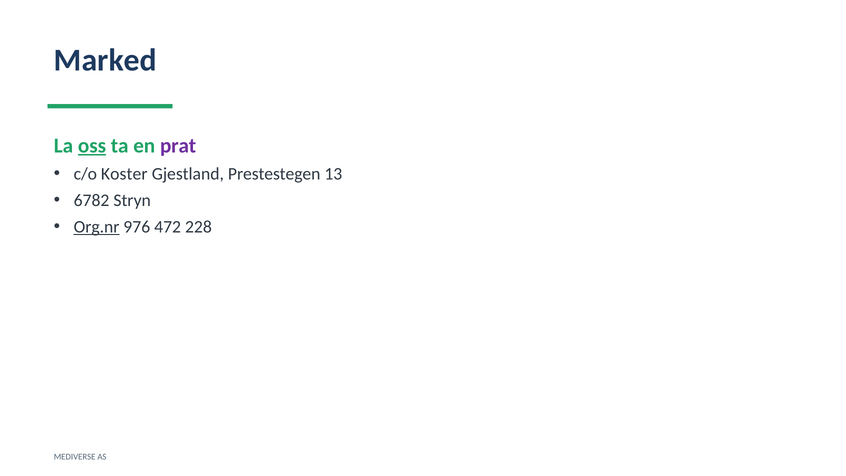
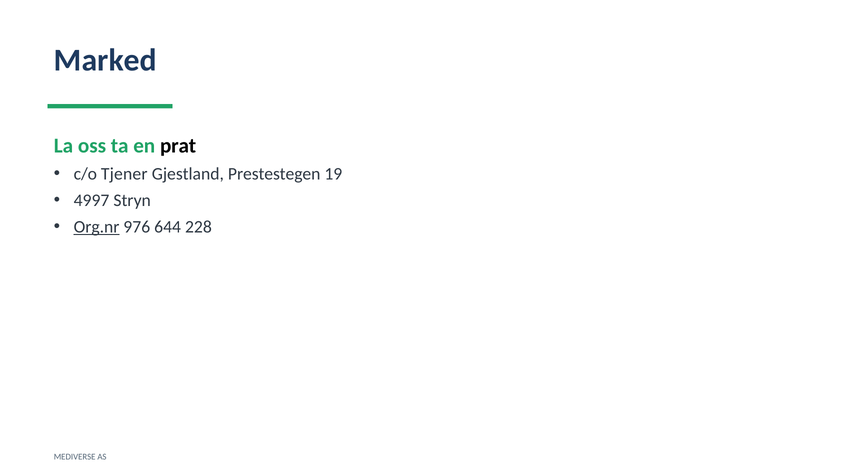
oss underline: present -> none (92, 146)
prat colour: purple -> black (178, 146)
Koster: Koster -> Tjener (124, 174)
13: 13 -> 19 (333, 174)
6782: 6782 -> 4997 (92, 200)
472: 472 -> 644 (168, 227)
